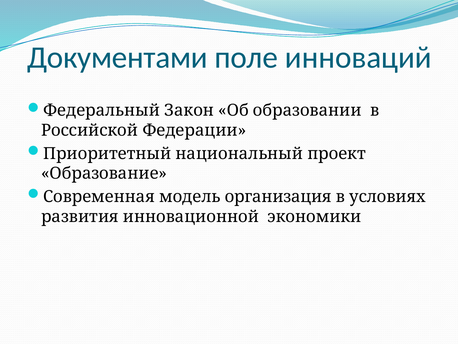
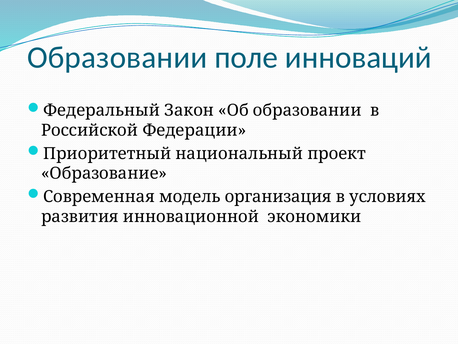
Документами: Документами -> Образовании (117, 57)
